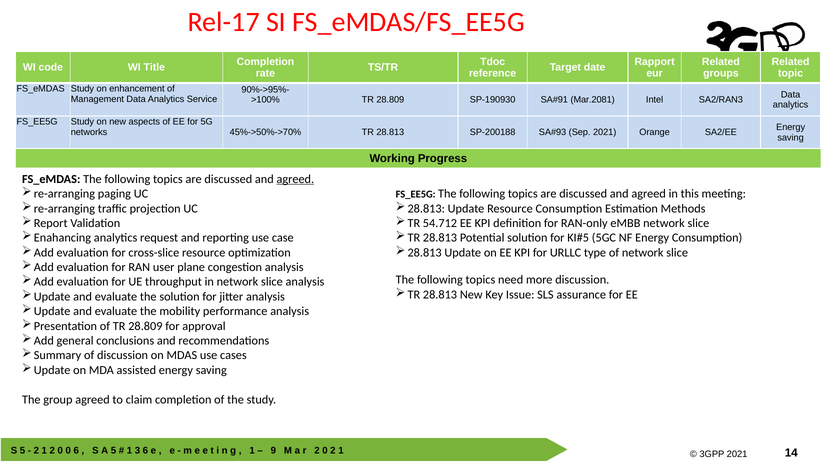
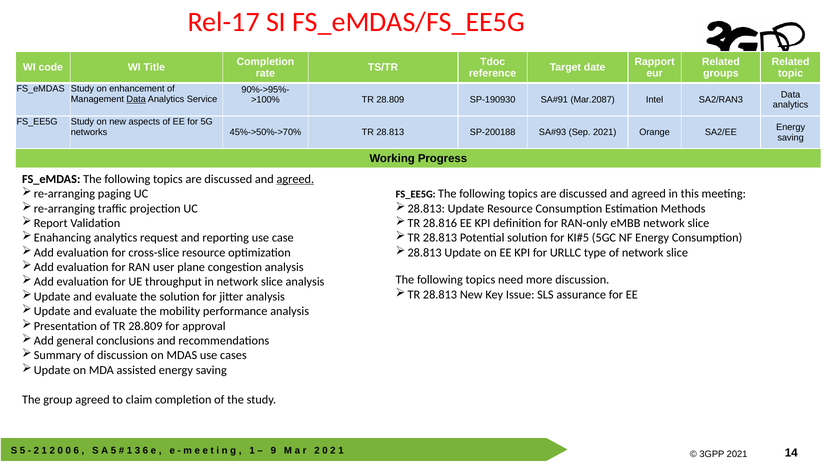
Data underline: none -> present (136, 99)
Mar.2081: Mar.2081 -> Mar.2087 (593, 100)
54.712: 54.712 -> 28.816 (440, 223)
